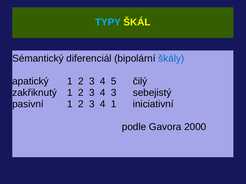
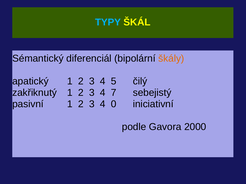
škály colour: blue -> orange (171, 59)
4 3: 3 -> 7 (114, 93)
4 1: 1 -> 0 (114, 104)
